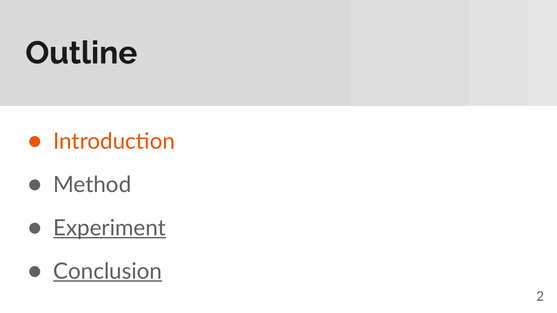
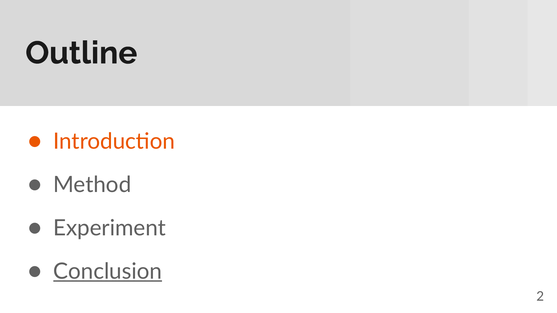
Experiment underline: present -> none (110, 228)
